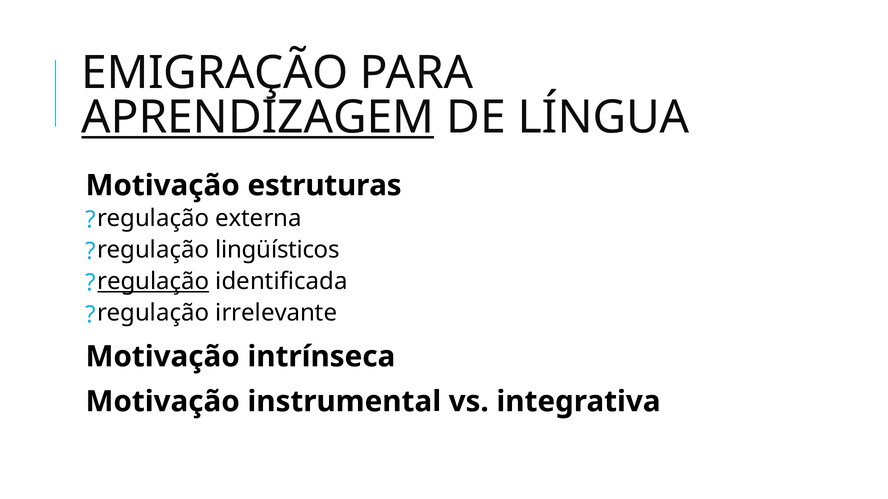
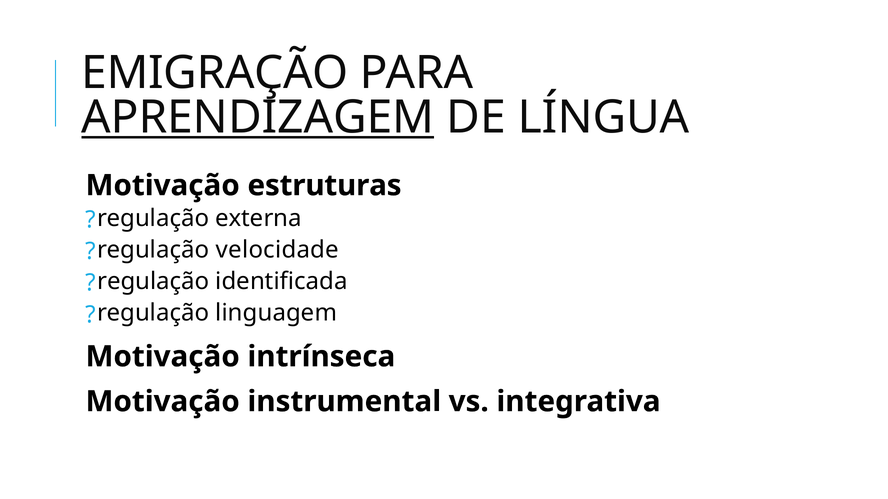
lingüísticos: lingüísticos -> velocidade (277, 250)
regulação underline: present -> none (153, 282)
irrelevante: irrelevante -> linguagem (276, 313)
